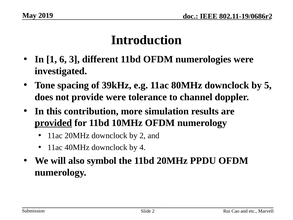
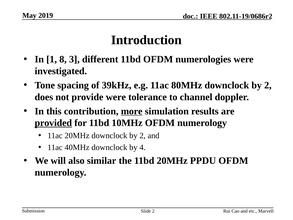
6: 6 -> 8 (63, 59)
80MHz downclock by 5: 5 -> 2 (268, 85)
more underline: none -> present (132, 111)
symbol: symbol -> similar (102, 161)
